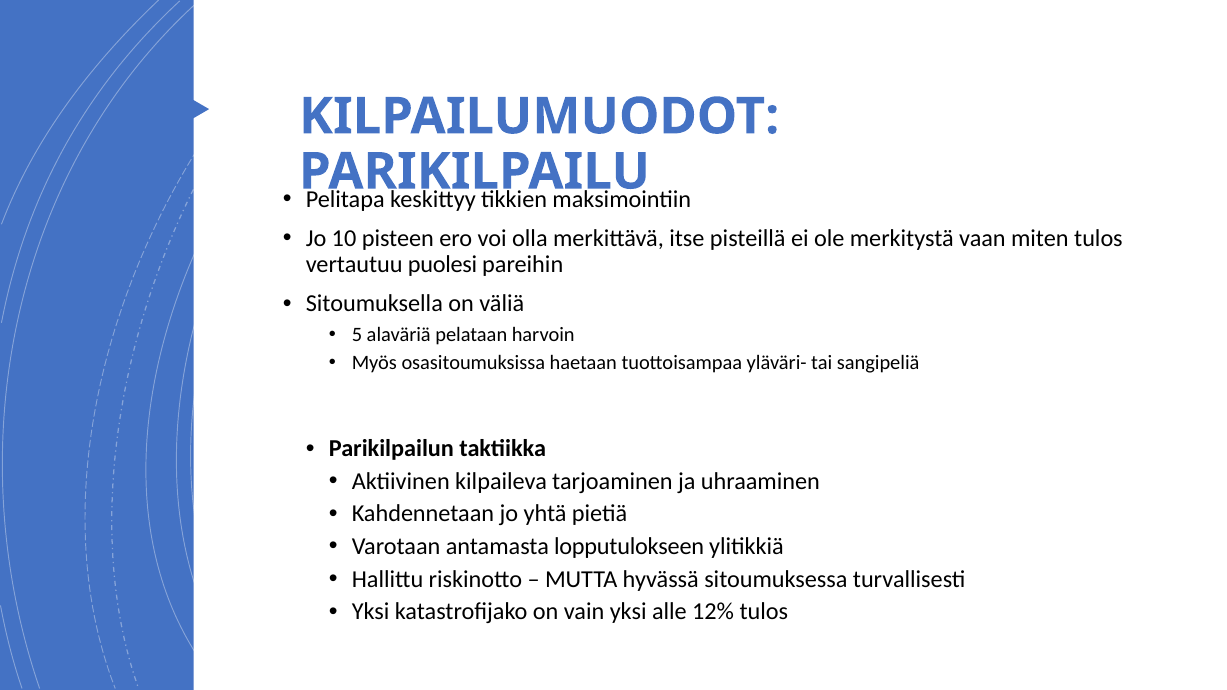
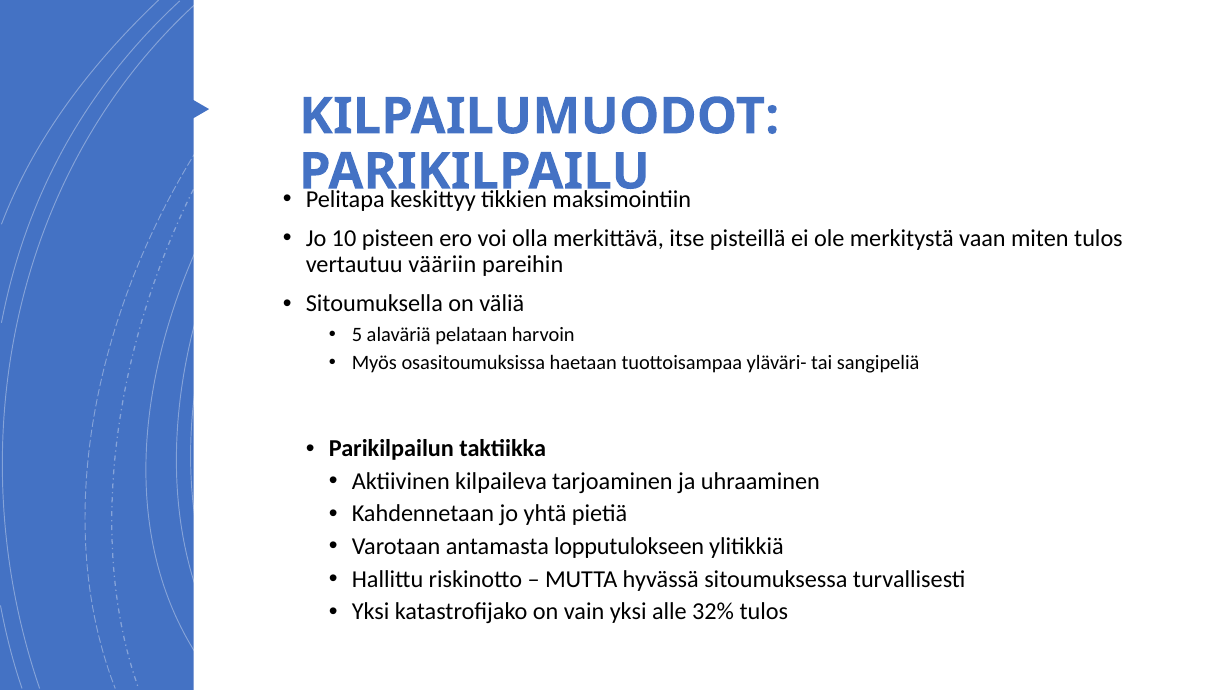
puolesi: puolesi -> vääriin (442, 265)
12%: 12% -> 32% (713, 612)
